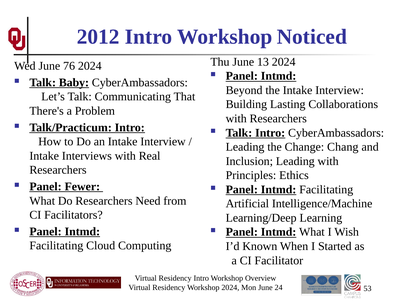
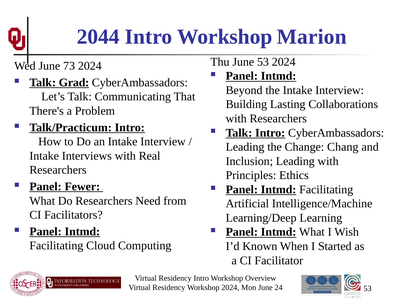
2012: 2012 -> 2044 (98, 37)
Noticed: Noticed -> Marion (312, 37)
June 13: 13 -> 53 (263, 62)
76: 76 -> 73 (69, 66)
Baby: Baby -> Grad (74, 83)
